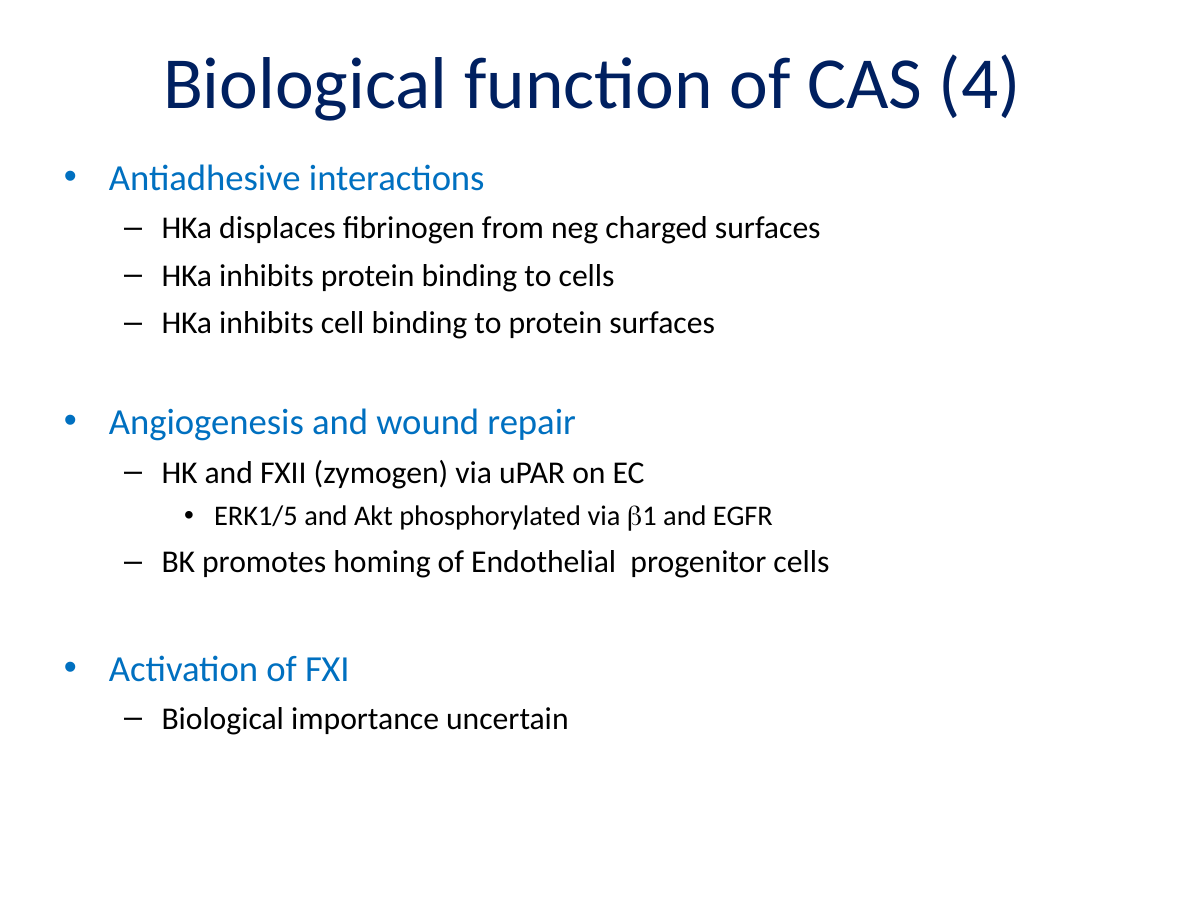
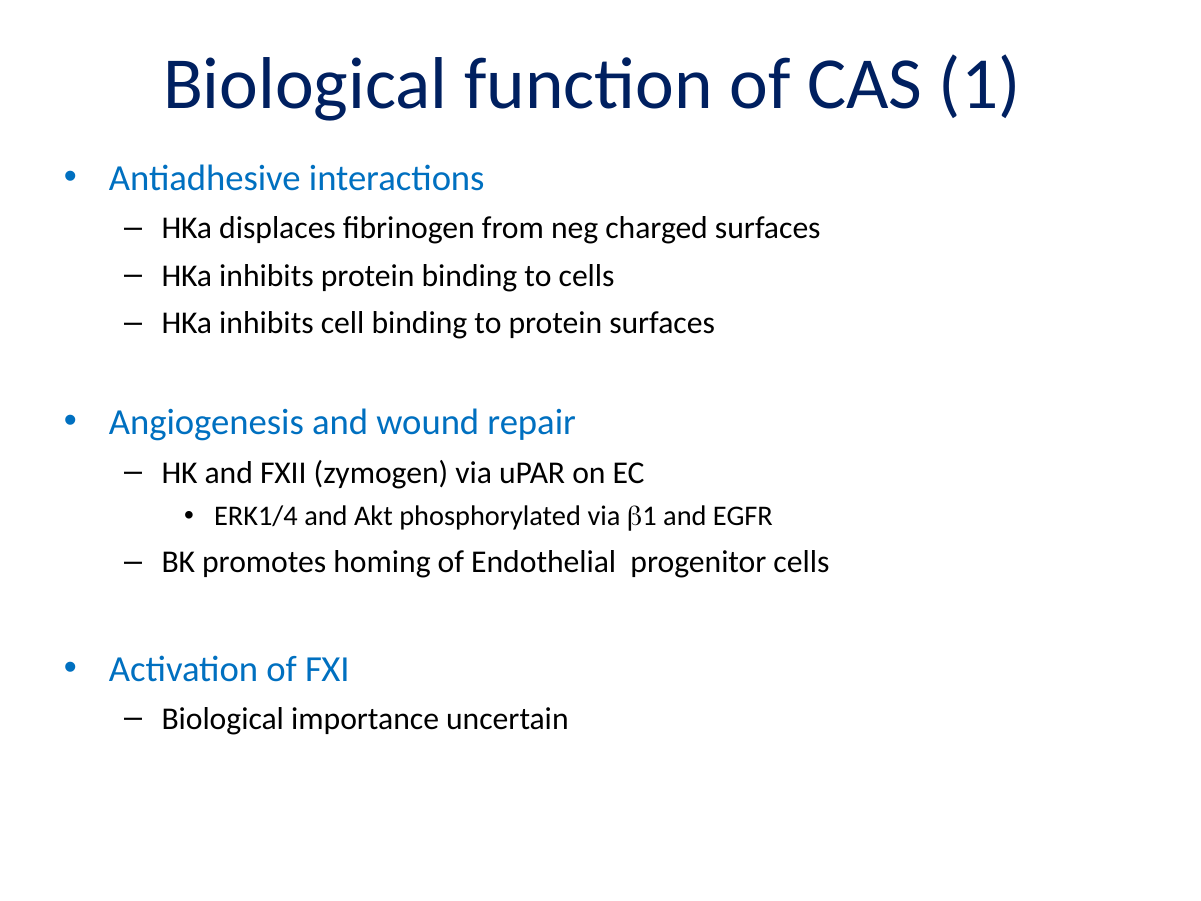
4: 4 -> 1 (980, 84)
ERK1/5: ERK1/5 -> ERK1/4 (256, 516)
